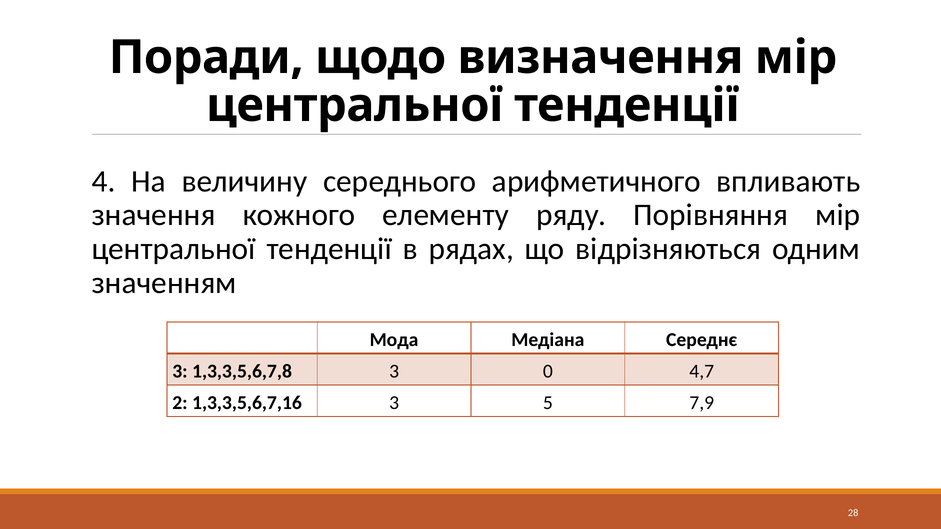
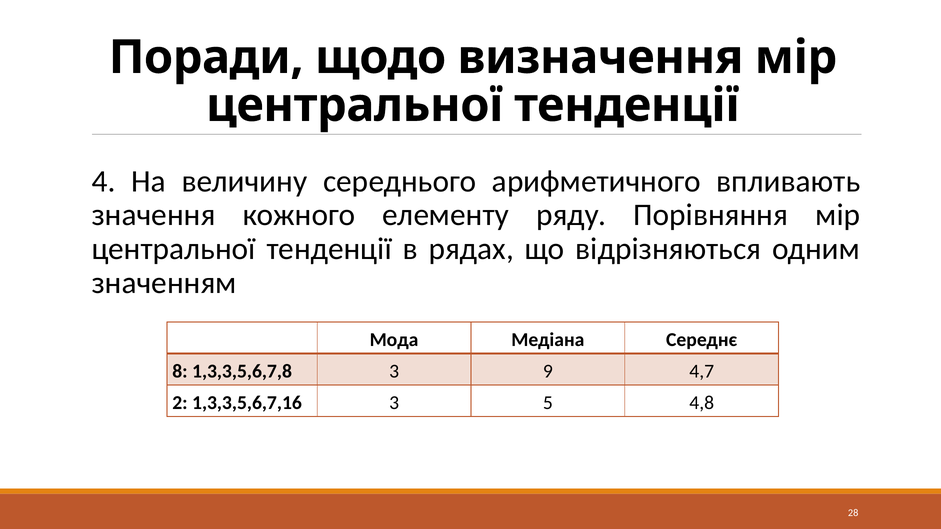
3: 3 -> 8 (180, 371)
0: 0 -> 9 (548, 371)
7,9: 7,9 -> 4,8 (702, 403)
